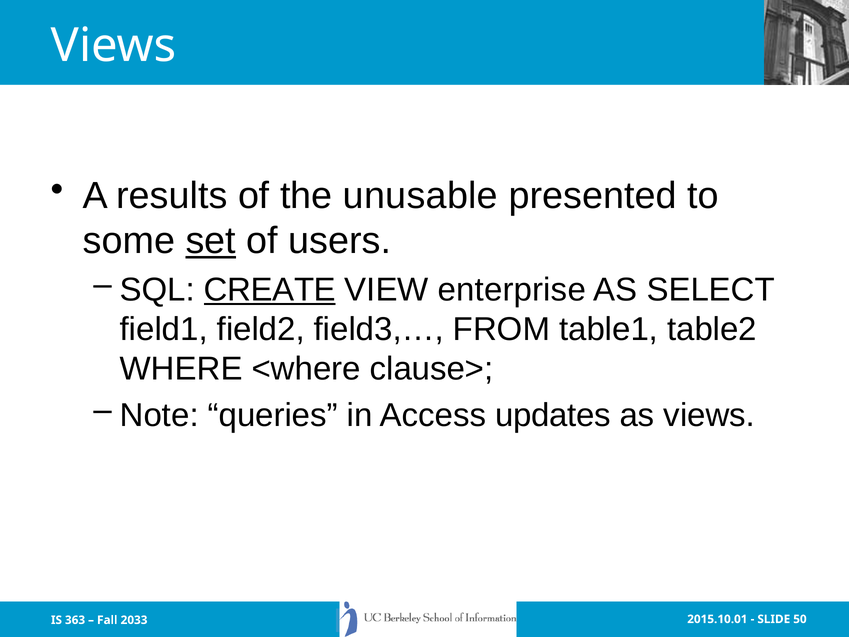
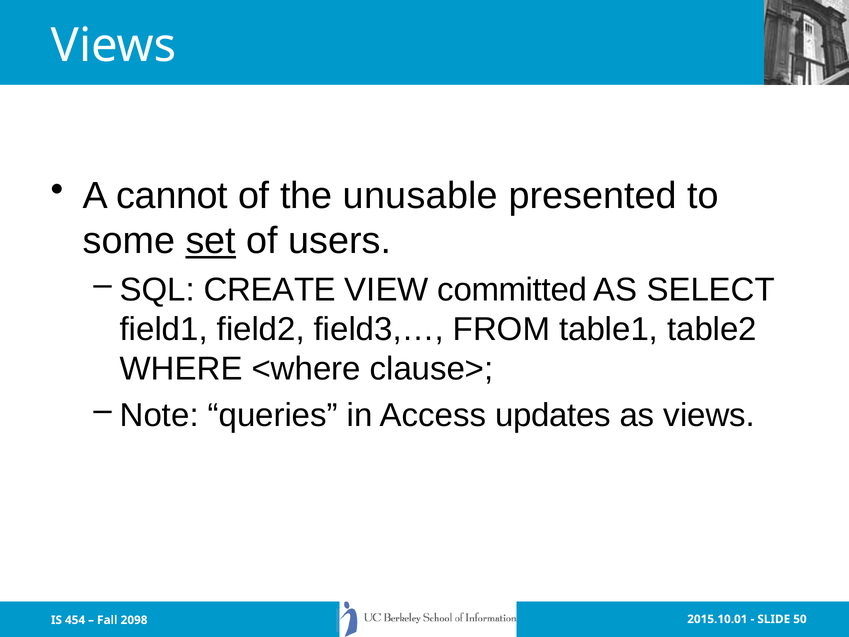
results: results -> cannot (172, 196)
CREATE underline: present -> none (270, 290)
enterprise: enterprise -> committed (512, 290)
363: 363 -> 454 (75, 620)
2033: 2033 -> 2098 (134, 620)
